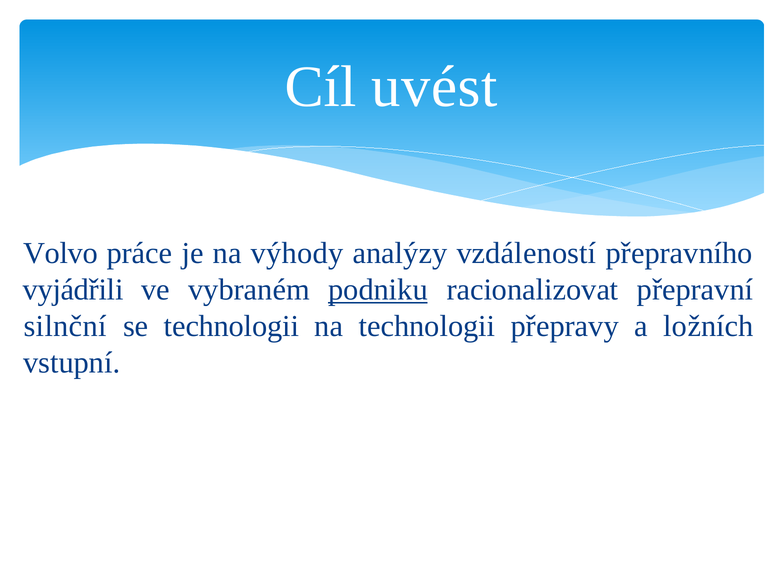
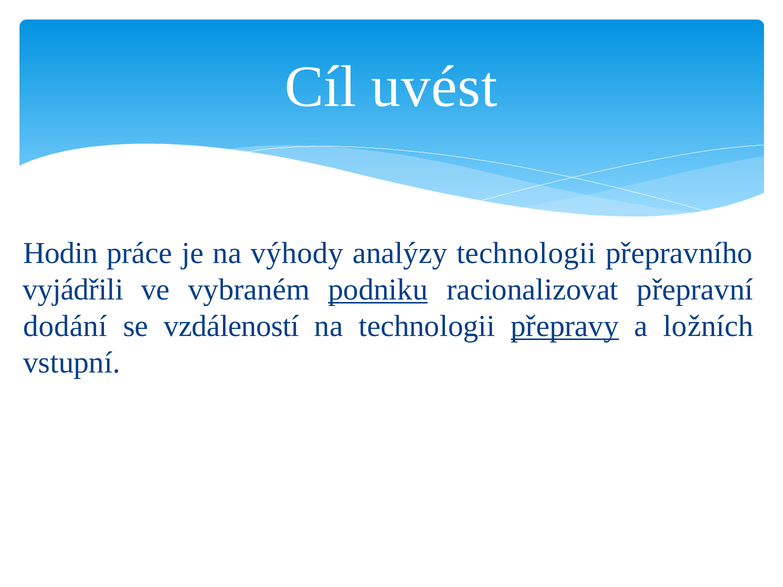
Volvo: Volvo -> Hodin (60, 253)
analýzy vzdáleností: vzdáleností -> technologii (526, 253)
silnční: silnční -> dodání (65, 326)
se technologii: technologii -> vzdáleností (232, 326)
přepravy underline: none -> present (565, 326)
